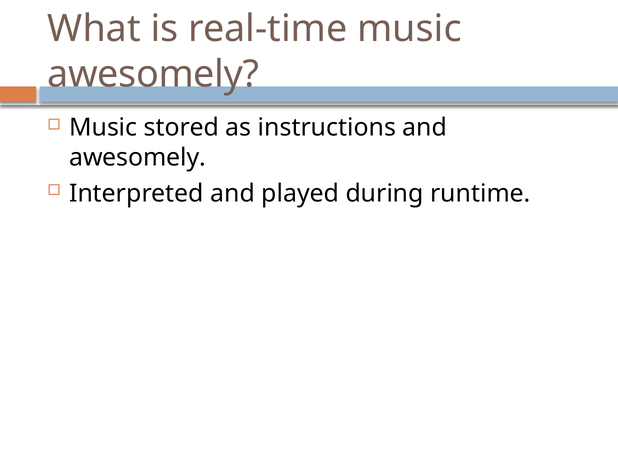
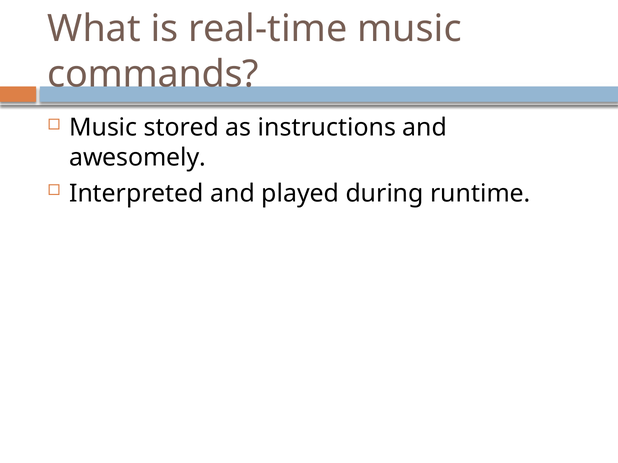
awesomely: awesomely -> commands (153, 74)
